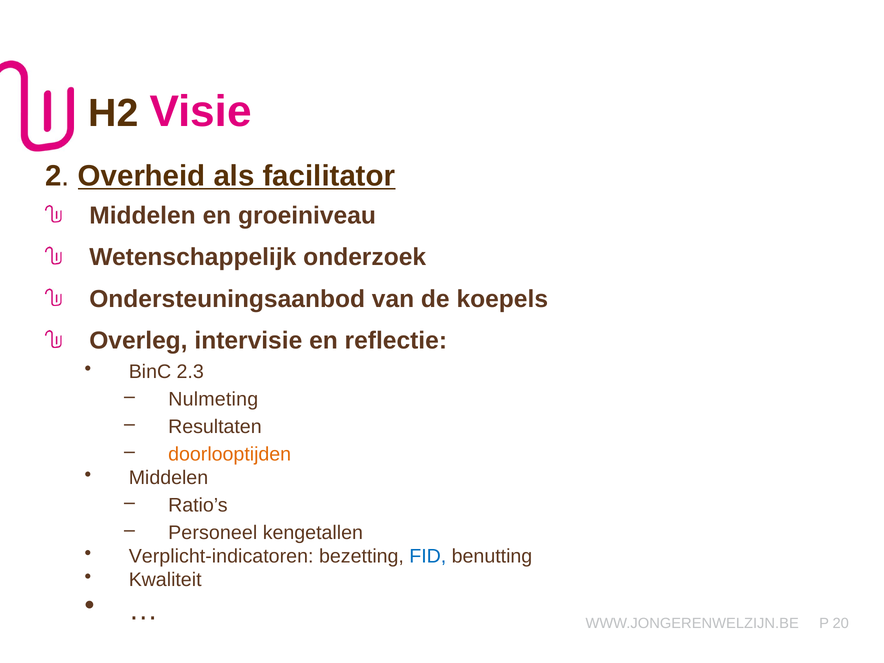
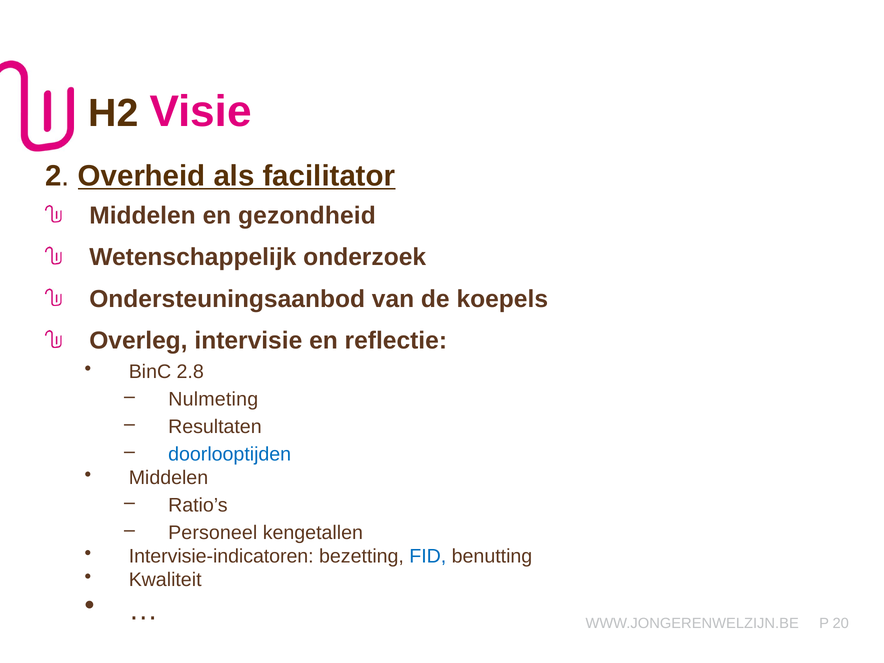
groeiniveau: groeiniveau -> gezondheid (307, 215)
2.3: 2.3 -> 2.8 (190, 372)
doorlooptijden colour: orange -> blue (230, 454)
Verplicht-indicatoren: Verplicht-indicatoren -> Intervisie-indicatoren (221, 556)
